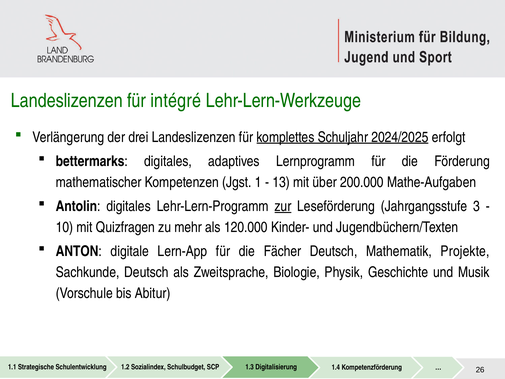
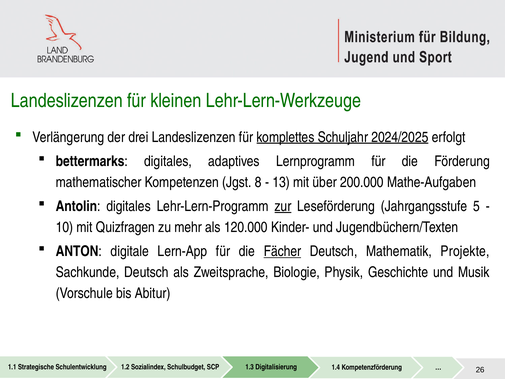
intégré: intégré -> kleinen (176, 101)
1: 1 -> 8 (258, 182)
3: 3 -> 5 (476, 206)
Fächer underline: none -> present (282, 251)
